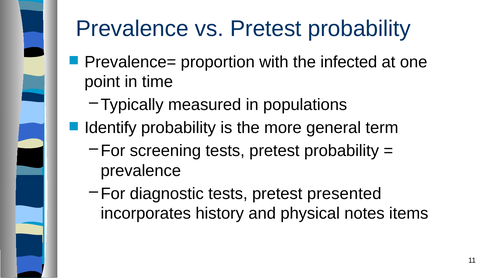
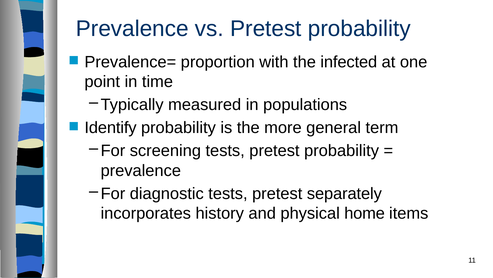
presented: presented -> separately (344, 193)
notes: notes -> home (365, 213)
